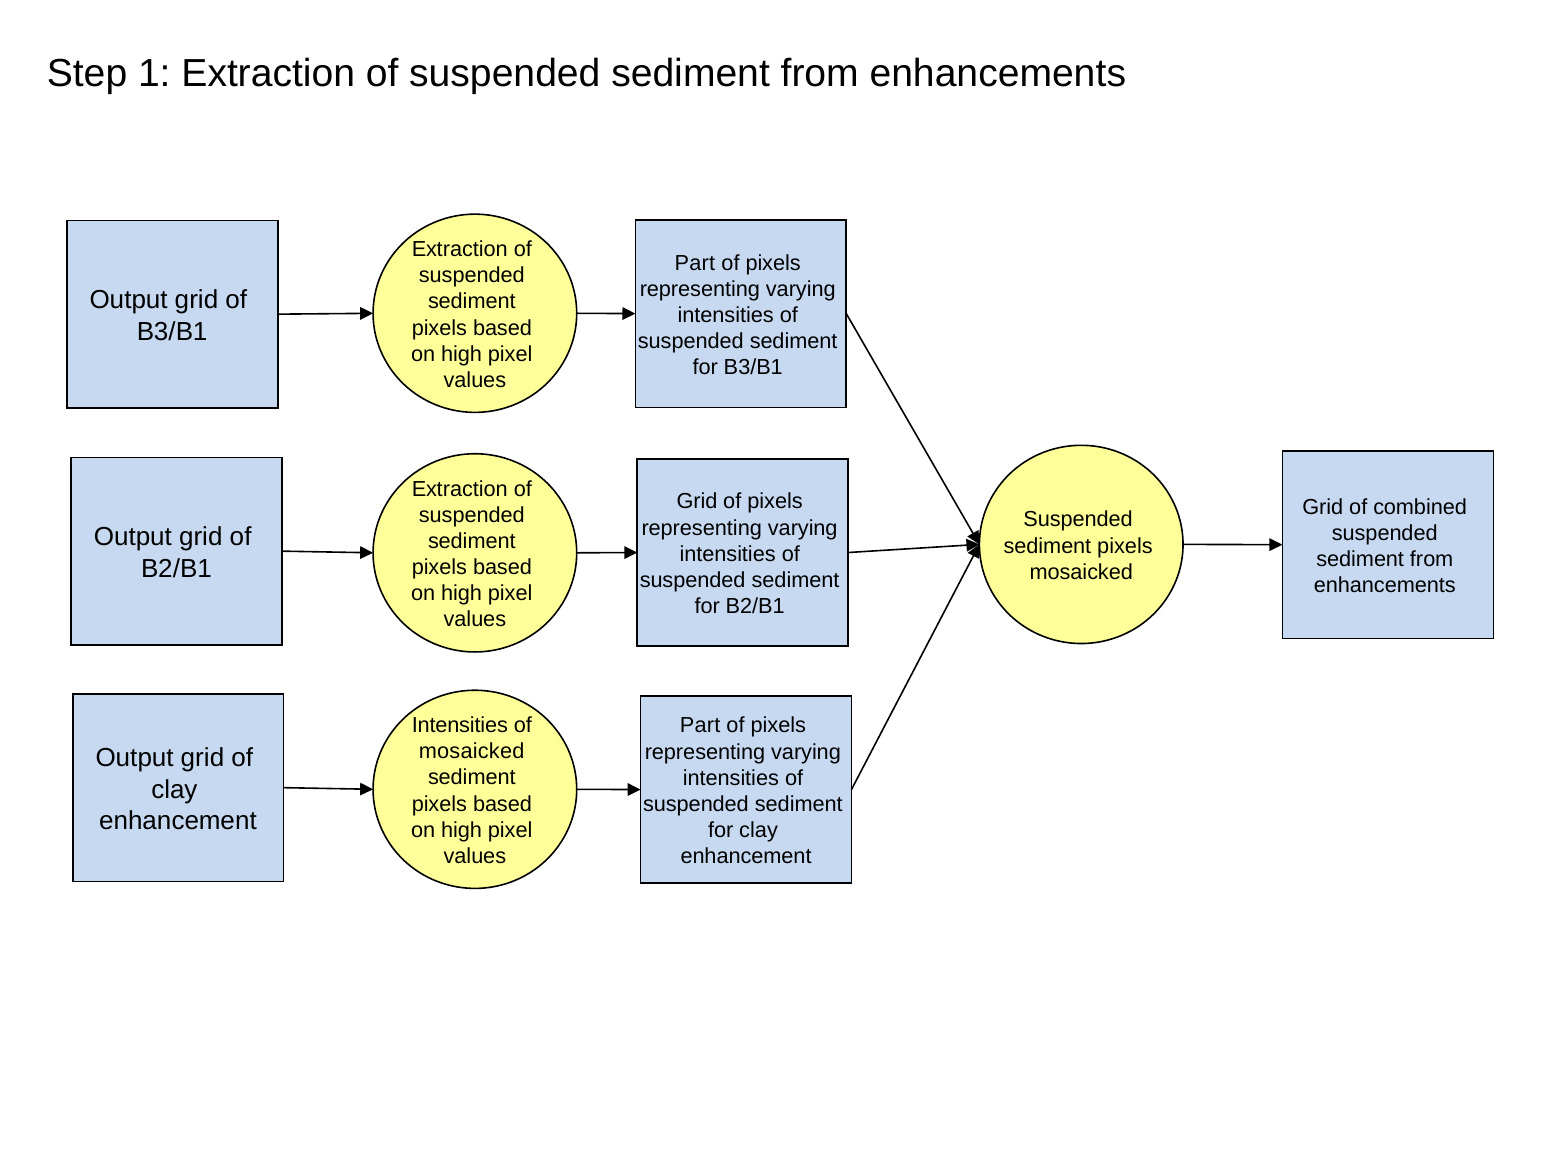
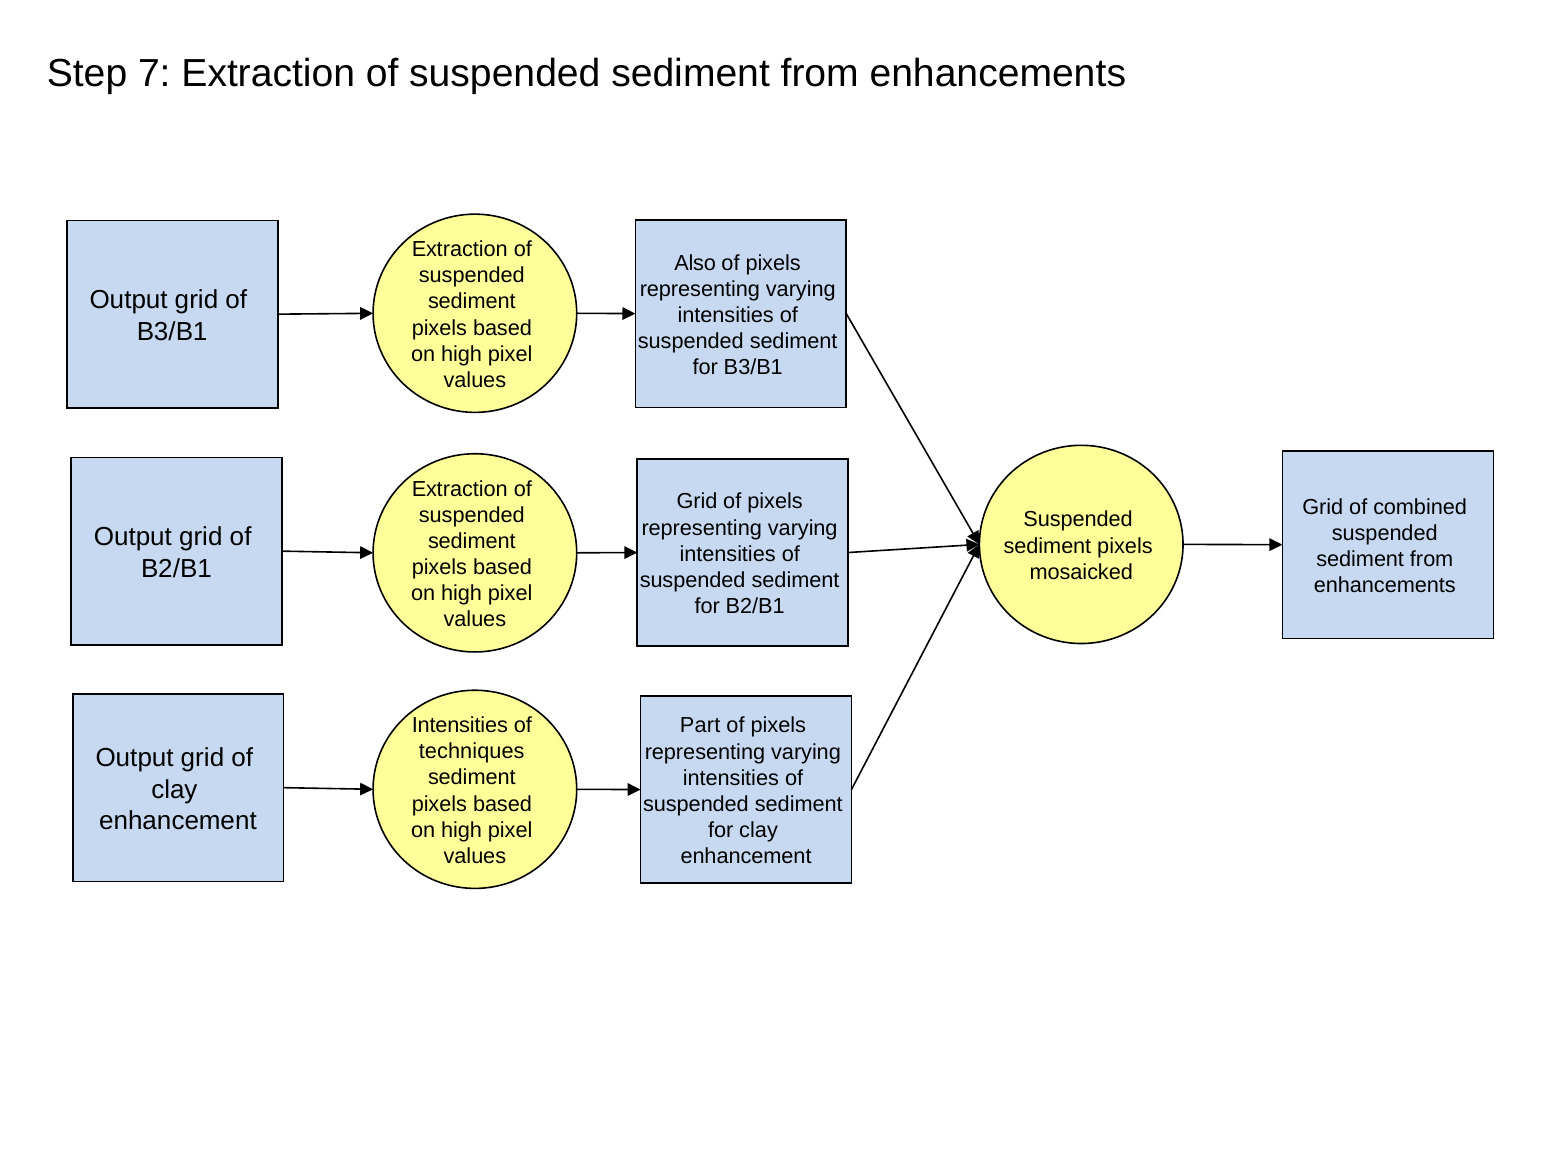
1: 1 -> 7 (154, 74)
Part: Part -> Also (695, 263)
mosaicked: mosaicked -> techniques (472, 752)
